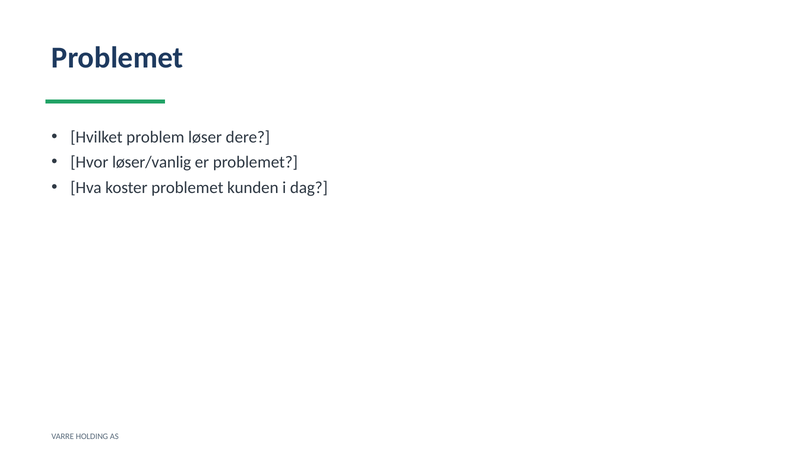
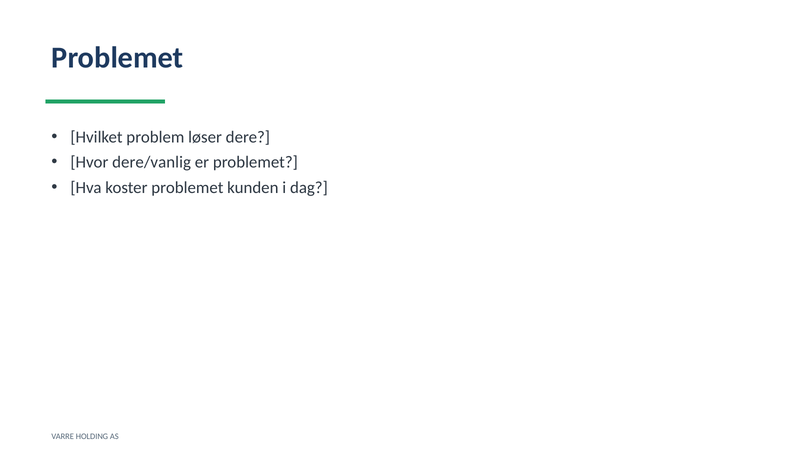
løser/vanlig: løser/vanlig -> dere/vanlig (152, 162)
